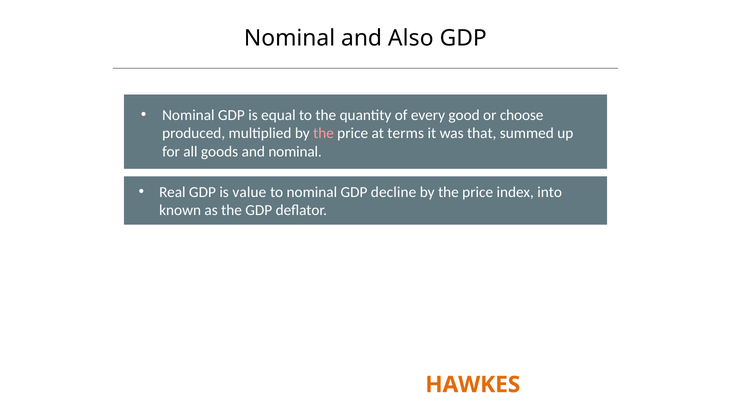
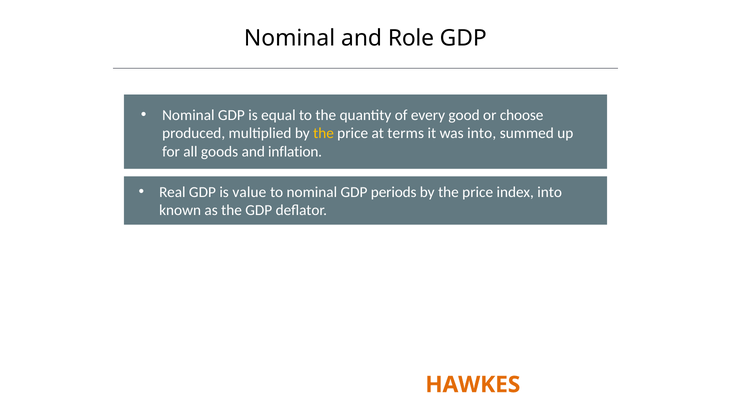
Also: Also -> Role (411, 38)
the colour: pink -> yellow (324, 134)
was that: that -> into (482, 134)
and nominal: nominal -> inflation (295, 152)
decline: decline -> periods (394, 192)
